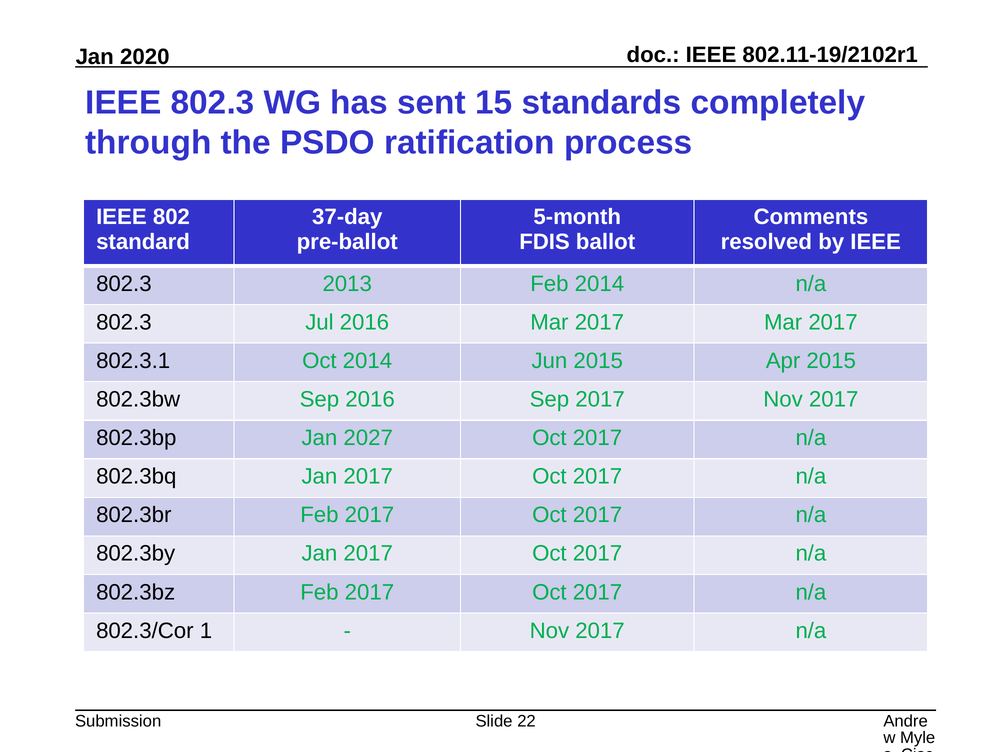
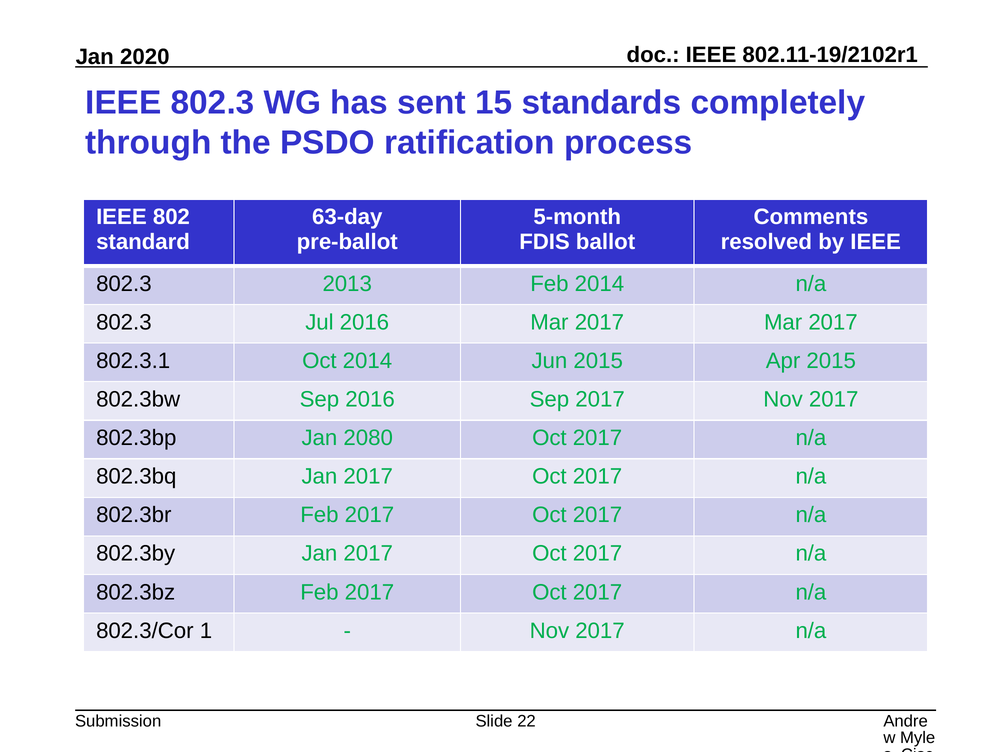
37-day: 37-day -> 63-day (347, 217)
2027: 2027 -> 2080 (368, 438)
